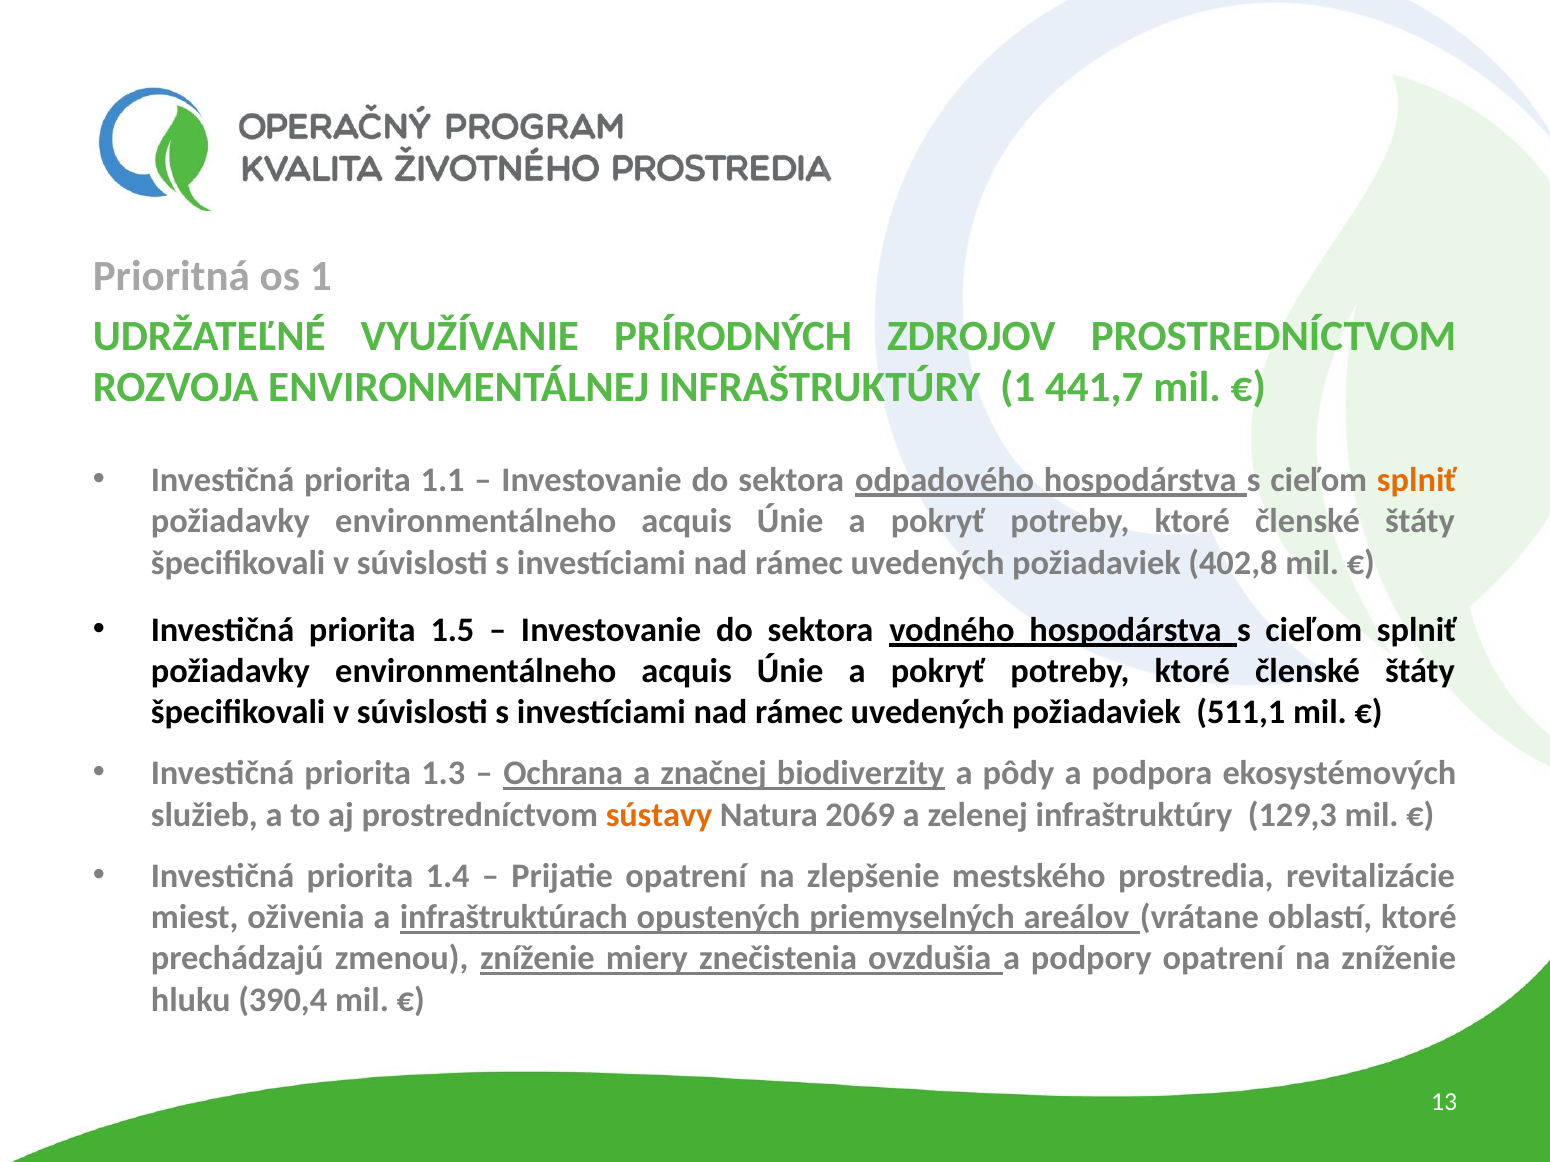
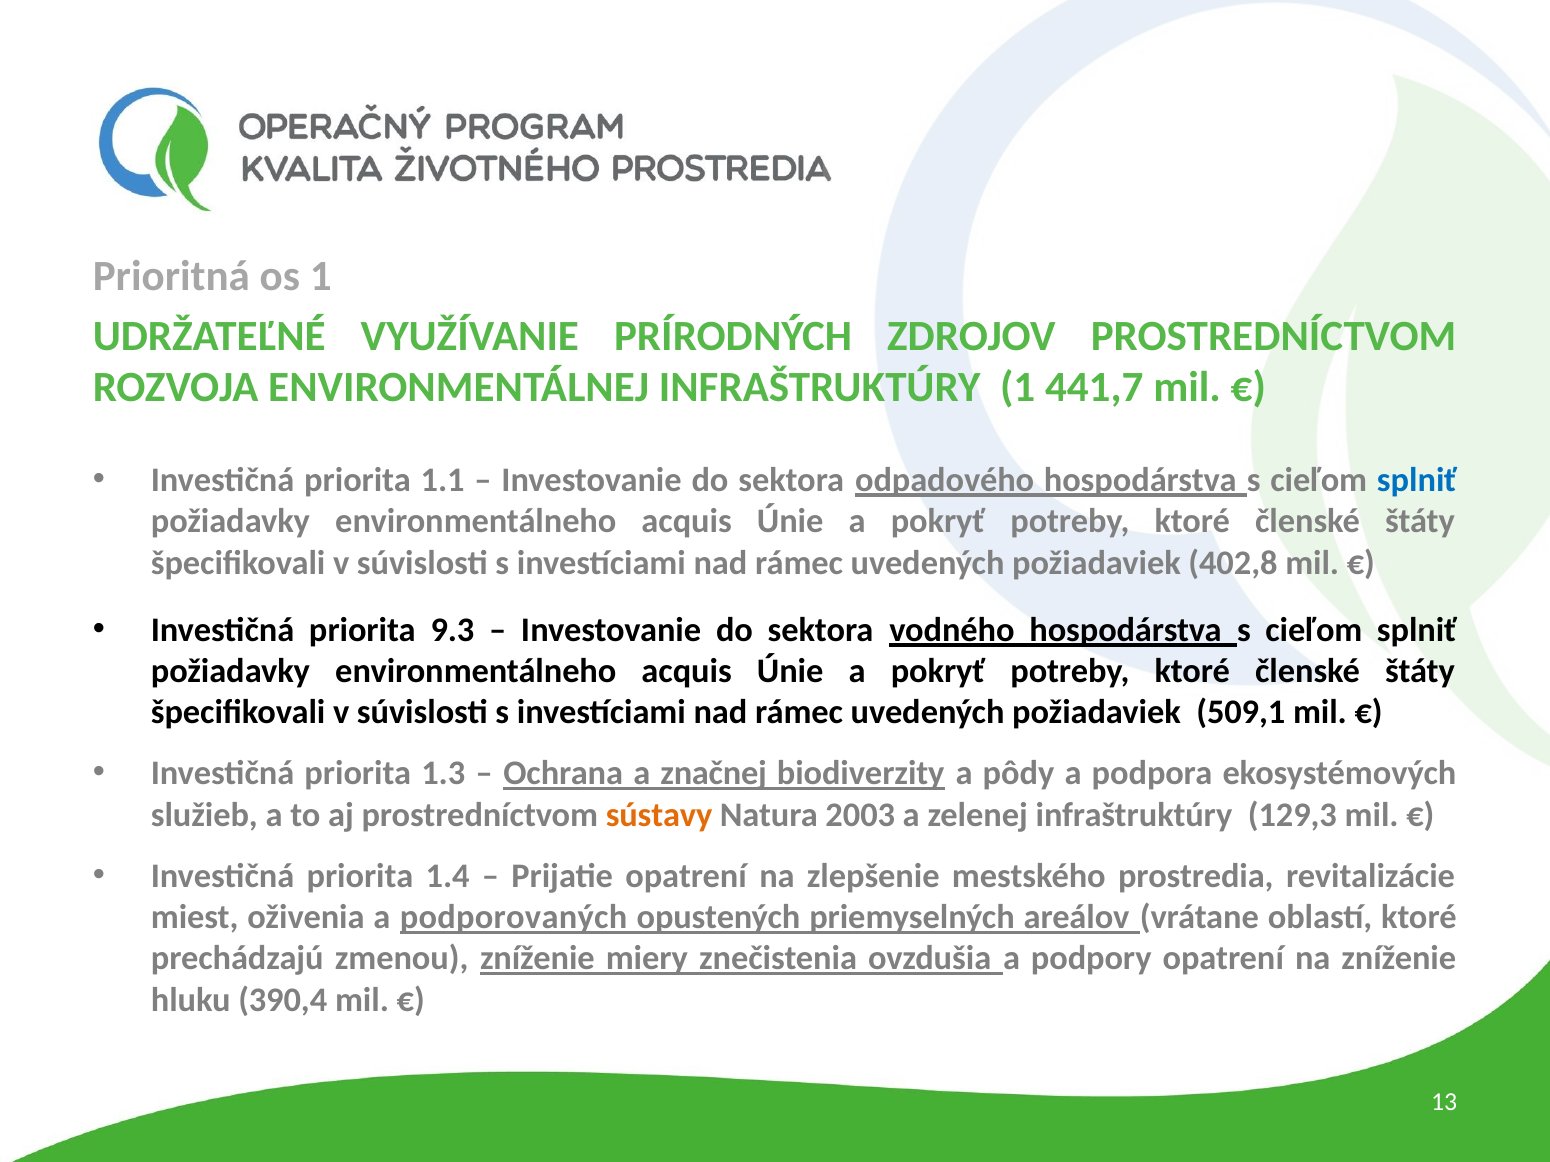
splniť colour: orange -> blue (1417, 480)
1.5: 1.5 -> 9.3 (452, 630)
511,1: 511,1 -> 509,1 (1241, 713)
2069: 2069 -> 2003 (860, 815)
infraštruktúrach: infraštruktúrach -> podporovaných (514, 918)
